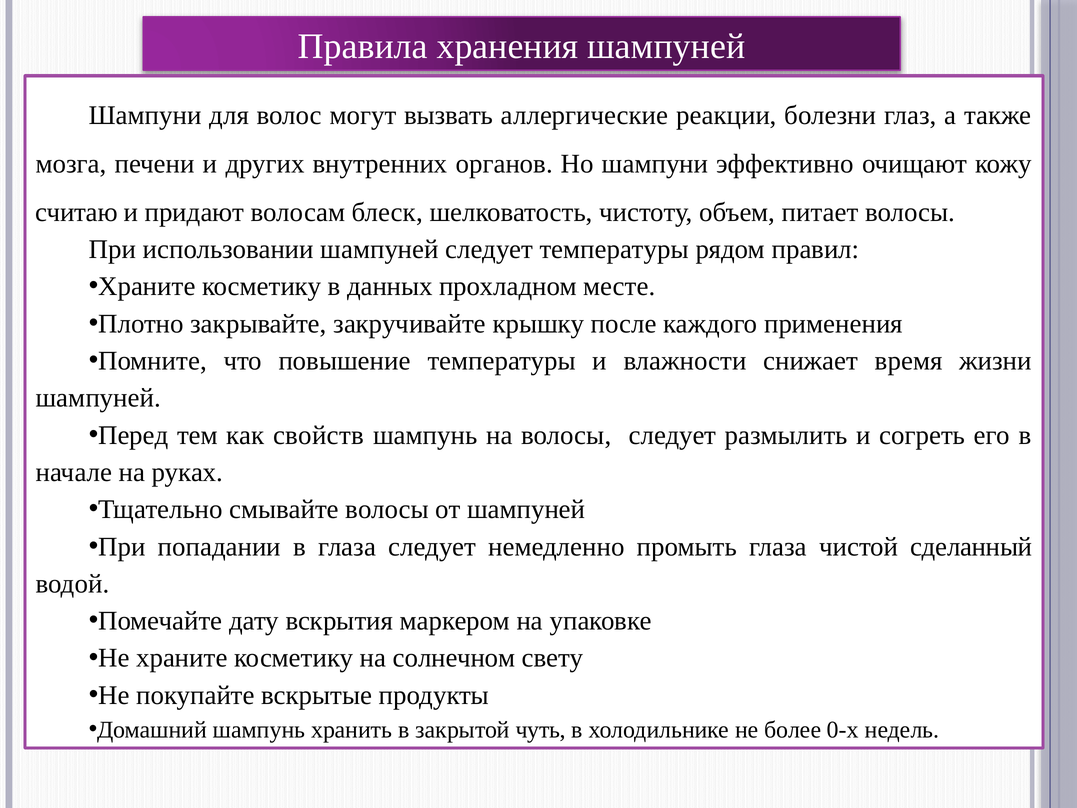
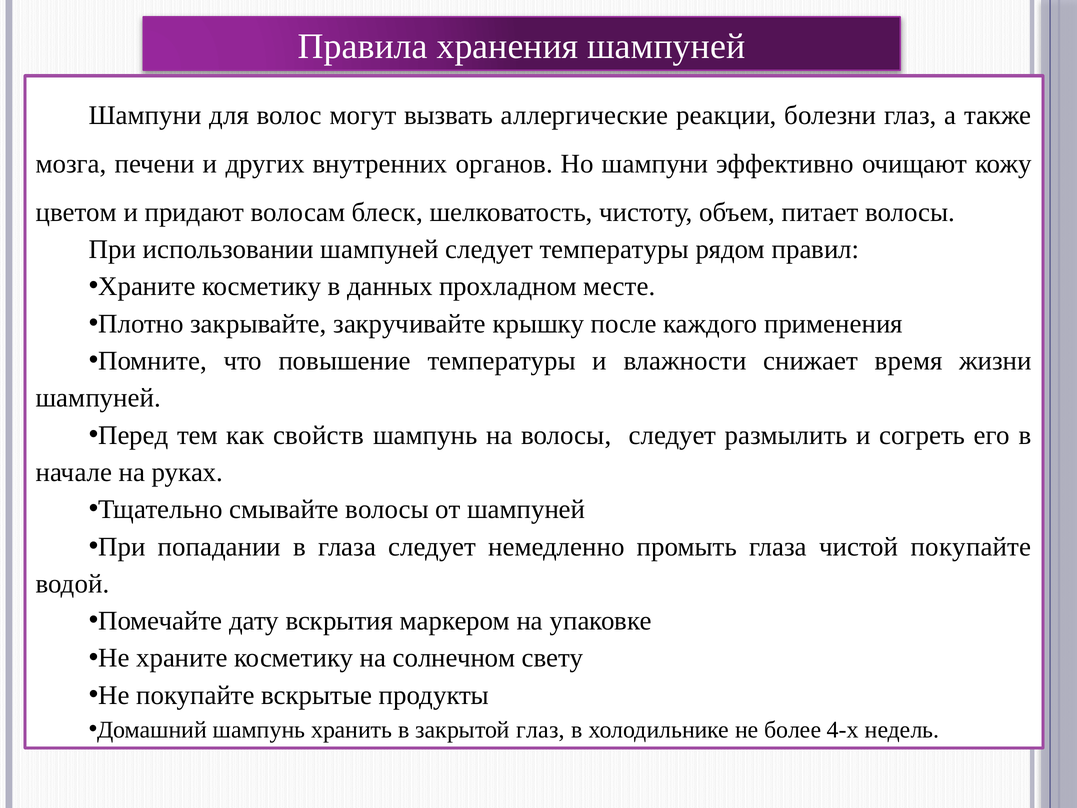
считаю: считаю -> цветом (76, 212)
чистой сделанный: сделанный -> покупайте (971, 546)
закрытой чуть: чуть -> глаз (540, 730)
0-х: 0-х -> 4-х (843, 730)
